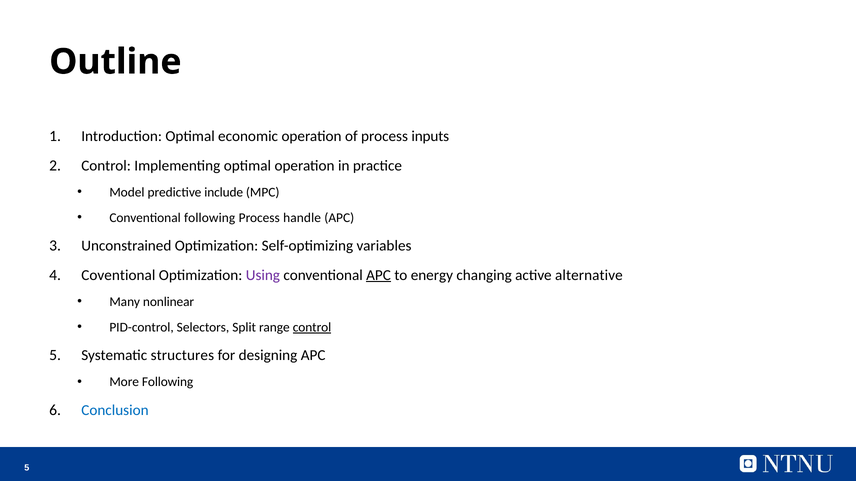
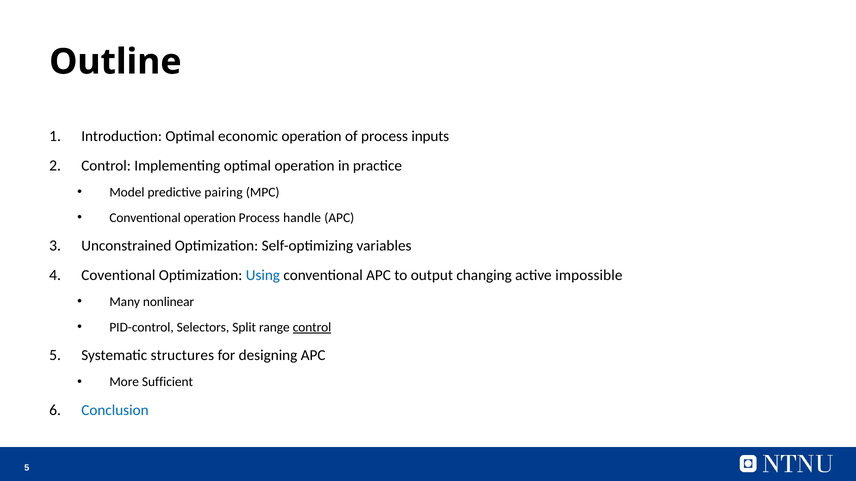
include: include -> pairing (224, 192)
Conventional following: following -> operation (210, 218)
Using colour: purple -> blue (263, 275)
APC underline: present -> none (379, 275)
energy: energy -> output (432, 275)
alternative: alternative -> impossible (589, 275)
More Following: Following -> Sufficient (168, 382)
